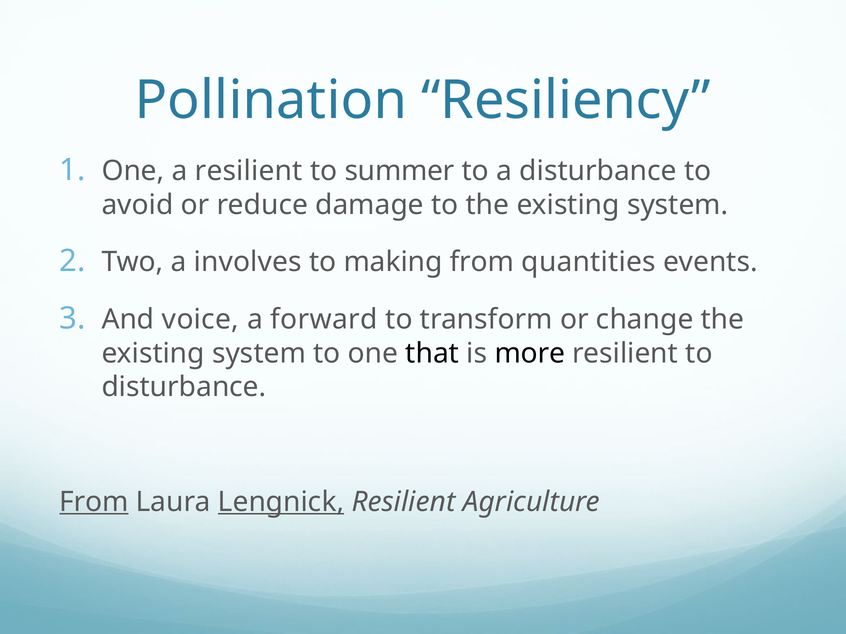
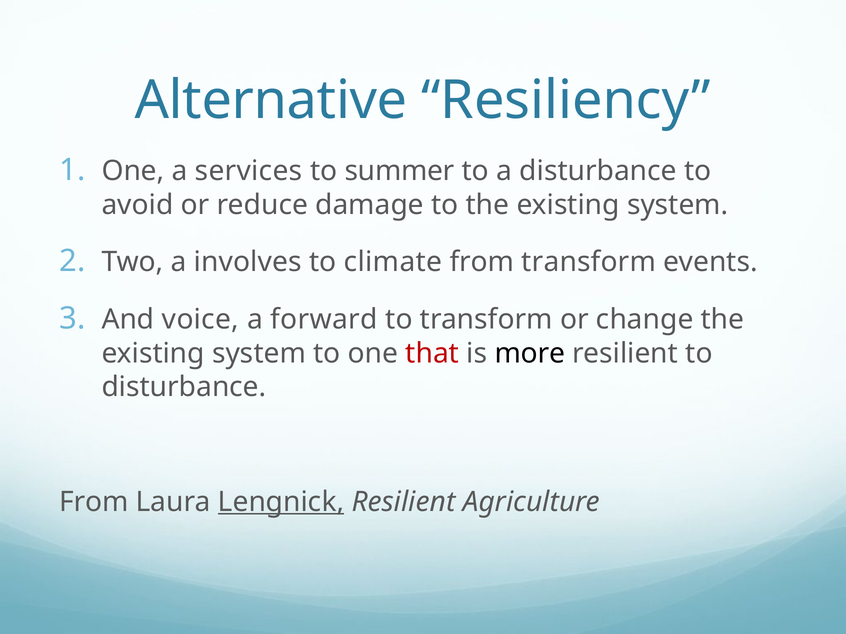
Pollination: Pollination -> Alternative (271, 101)
a resilient: resilient -> services (249, 171)
making: making -> climate (393, 262)
from quantities: quantities -> transform (589, 262)
that colour: black -> red (432, 354)
From underline: present -> none (94, 502)
